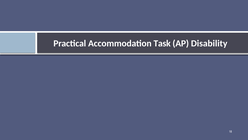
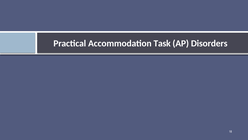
Disability: Disability -> Disorders (209, 43)
